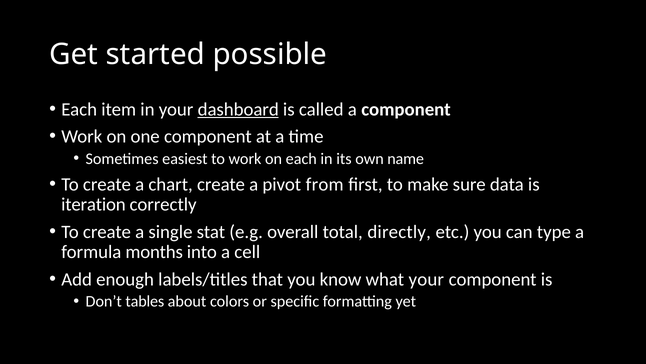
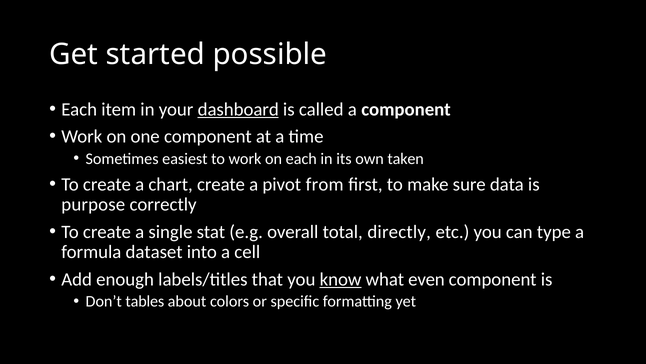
name: name -> taken (406, 159)
iteration: iteration -> purpose (93, 204)
months: months -> dataset (154, 252)
know underline: none -> present (341, 279)
what your: your -> even (426, 279)
